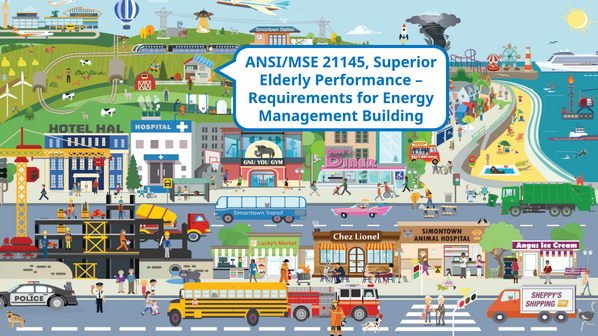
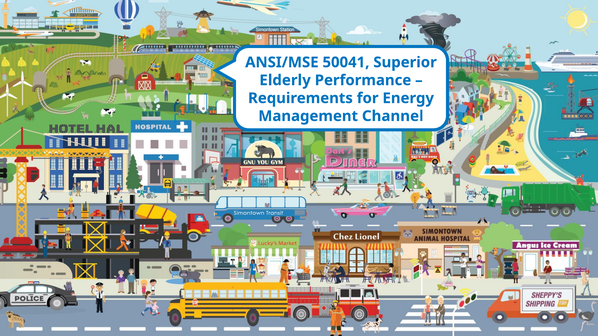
21145: 21145 -> 50041 (346, 62)
Building: Building -> Channel (393, 116)
